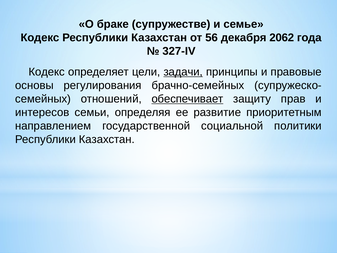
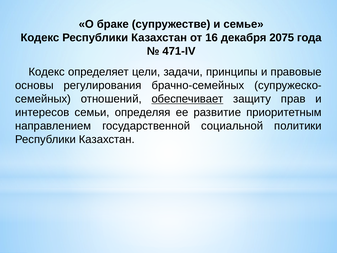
56: 56 -> 16 (212, 38)
2062: 2062 -> 2075 (282, 38)
327-IV: 327-IV -> 471-IV (179, 51)
задачи underline: present -> none (183, 72)
